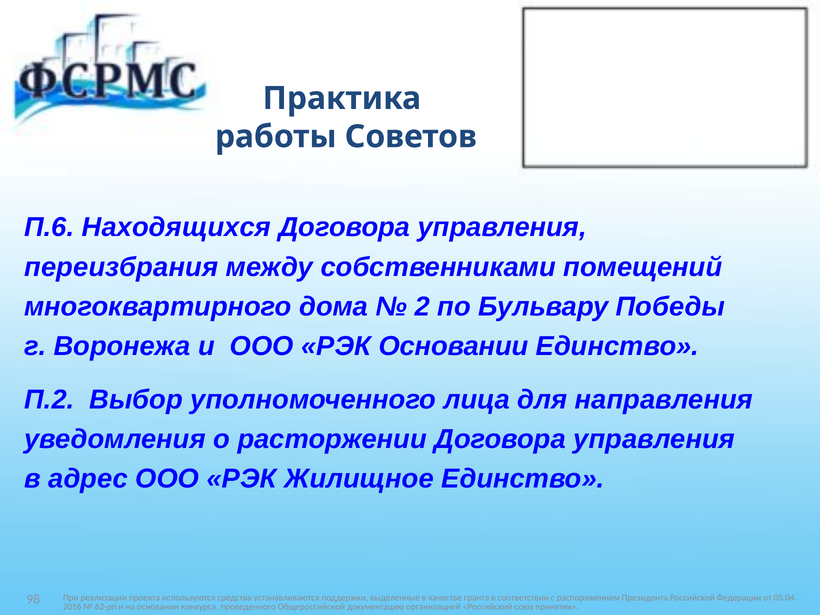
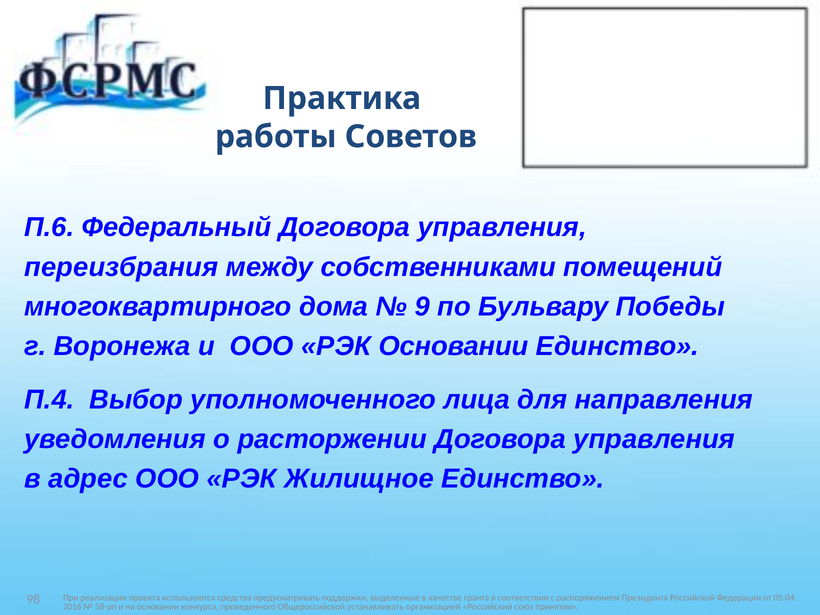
Находящихся: Находящихся -> Федеральный (177, 227)
2: 2 -> 9 (422, 307)
П.2: П.2 -> П.4 (49, 400)
устанавливаются: устанавливаются -> предусматривать (287, 597)
62-рп: 62-рп -> 58-рп (106, 607)
документацию: документацию -> устанавливать (375, 607)
